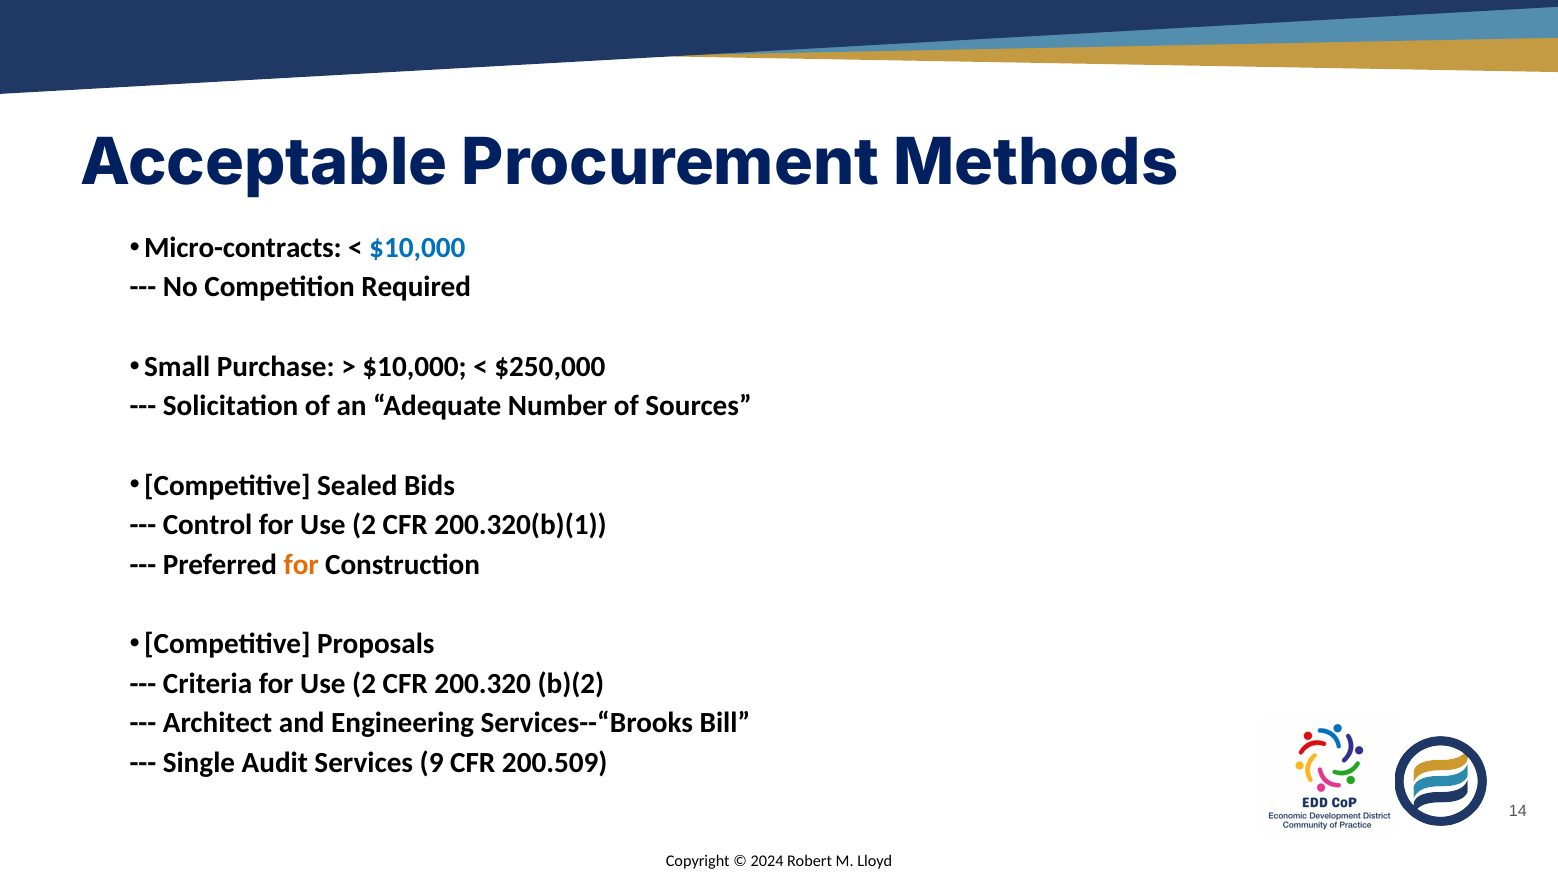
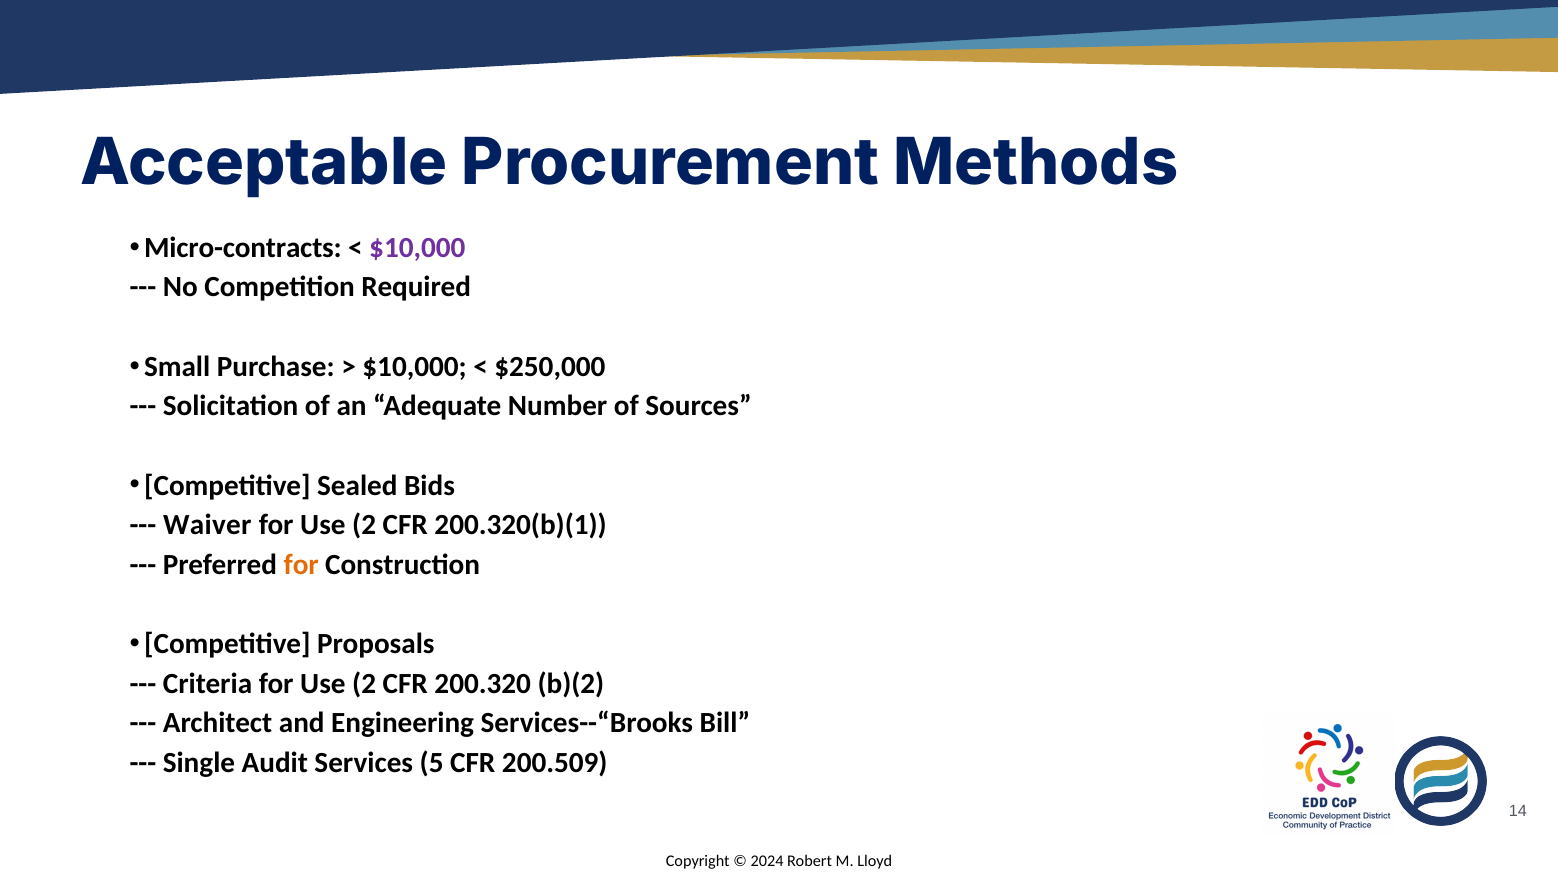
$10,000 colour: blue -> purple (417, 248)
Control: Control -> Waiver (207, 525)
9: 9 -> 5 (432, 763)
